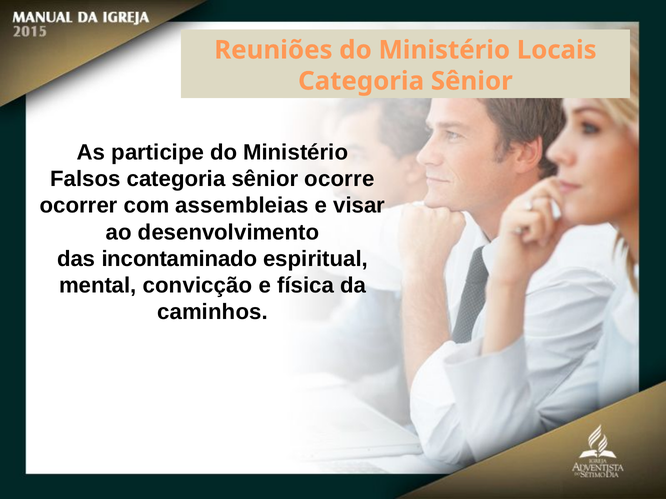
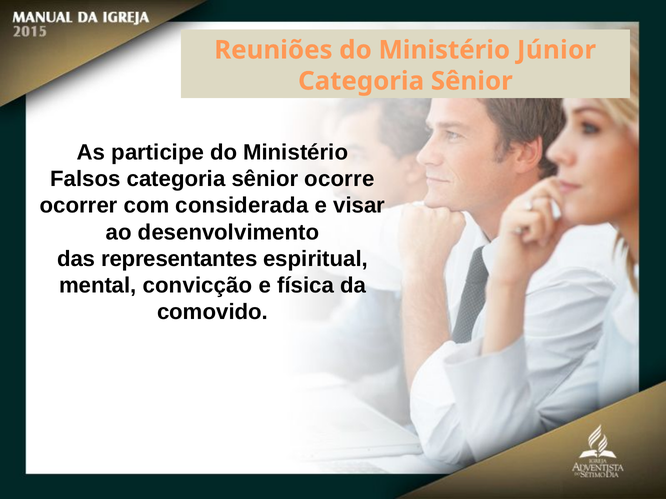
Locais: Locais -> Júnior (557, 50)
assembleias: assembleias -> considerada (242, 206)
incontaminado: incontaminado -> representantes (179, 259)
caminhos: caminhos -> comovido (213, 312)
